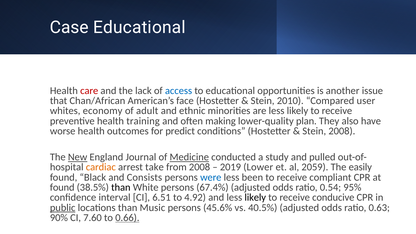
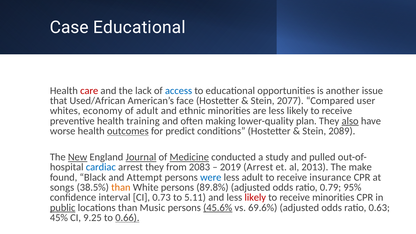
Chan/African: Chan/African -> Used/African (97, 101)
2010: 2010 -> 2077 (290, 101)
also underline: none -> present (350, 121)
outcomes underline: none -> present (128, 131)
Stein 2008: 2008 -> 2089 (342, 131)
Journal underline: none -> present (141, 157)
cardiac colour: orange -> blue (101, 167)
arrest take: take -> they (155, 167)
from 2008: 2008 -> 2083 (200, 167)
2019 Lower: Lower -> Arrest (258, 167)
2059: 2059 -> 2013 (315, 167)
easily: easily -> make (360, 167)
Consists: Consists -> Attempt (144, 177)
less been: been -> adult (252, 177)
compliant: compliant -> insurance (330, 177)
found: found -> songs (62, 187)
than colour: black -> orange (121, 187)
67.4%: 67.4% -> 89.8% (212, 187)
0.54: 0.54 -> 0.79 (330, 187)
6.51: 6.51 -> 0.73 (162, 197)
4.92: 4.92 -> 5.11 (195, 197)
likely colour: black -> red (255, 197)
receive conducive: conducive -> minorities (333, 197)
45.6% underline: none -> present (218, 208)
40.5%: 40.5% -> 69.6% (263, 208)
90%: 90% -> 45% (59, 218)
7.60: 7.60 -> 9.25 (93, 218)
